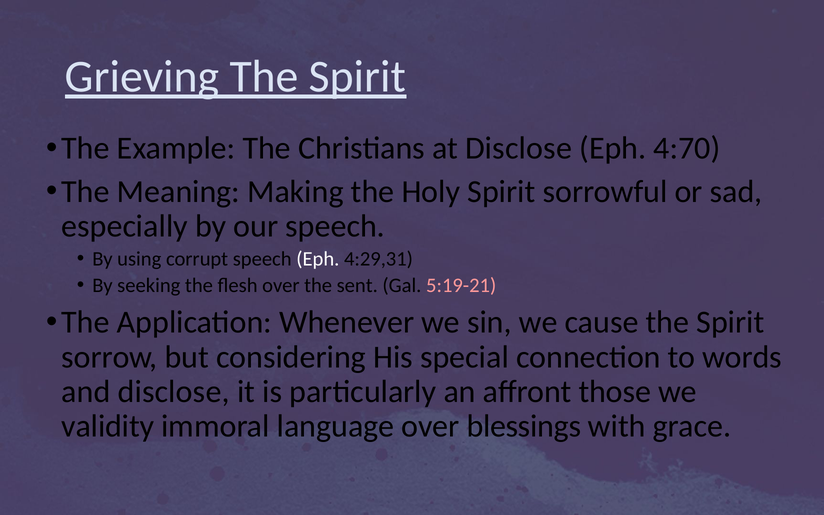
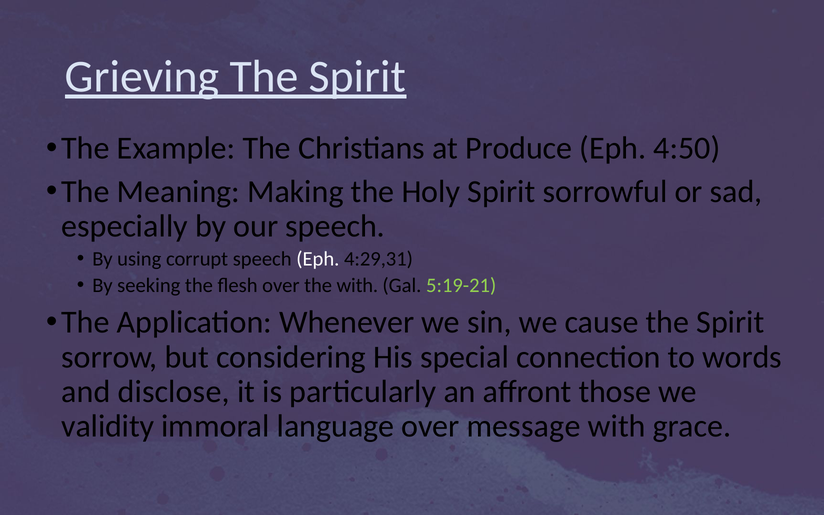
at Disclose: Disclose -> Produce (519, 148)
4:70: 4:70 -> 4:50 (687, 148)
the sent: sent -> with (357, 285)
5:19-21 colour: pink -> light green (461, 285)
blessings: blessings -> message (524, 426)
